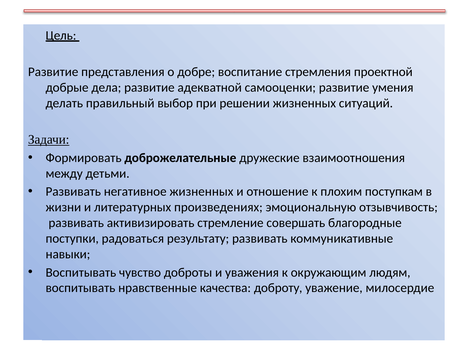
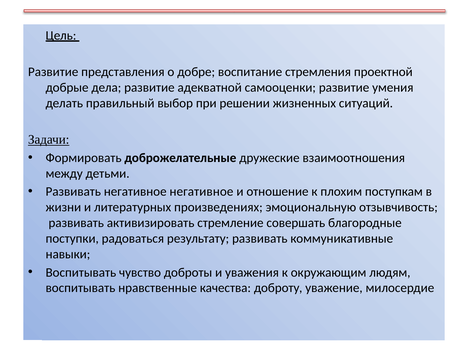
негативное жизненных: жизненных -> негативное (201, 192)
